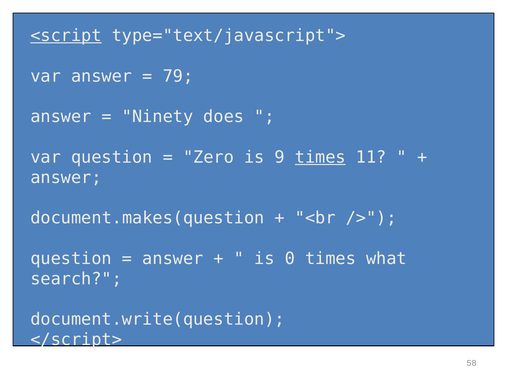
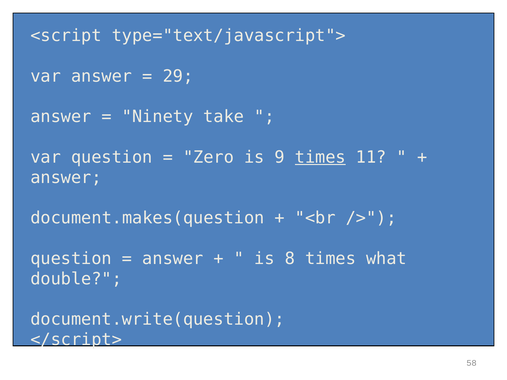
<script underline: present -> none (66, 36)
79: 79 -> 29 (178, 76)
does: does -> take (224, 117)
0: 0 -> 8 (290, 259)
search: search -> double (76, 279)
